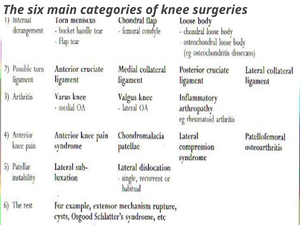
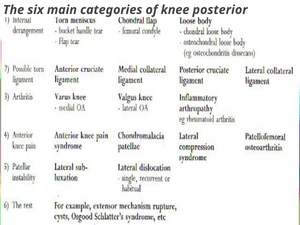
surgeries: surgeries -> posterior (220, 10)
